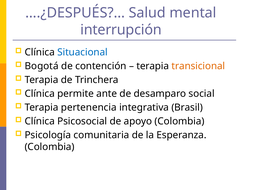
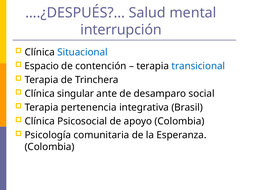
Bogotá: Bogotá -> Espacio (42, 66)
transicional colour: orange -> blue (198, 66)
permite: permite -> singular (76, 93)
